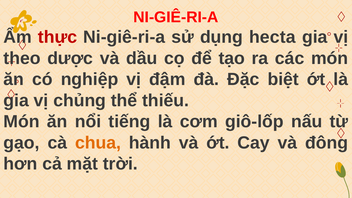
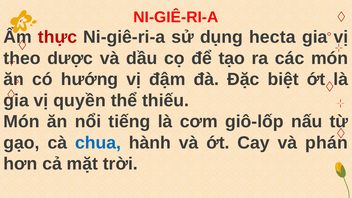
nghiệp: nghiệp -> hướng (90, 79)
chủng: chủng -> quyền (80, 101)
chua colour: orange -> blue (98, 143)
đông: đông -> phán (327, 143)
